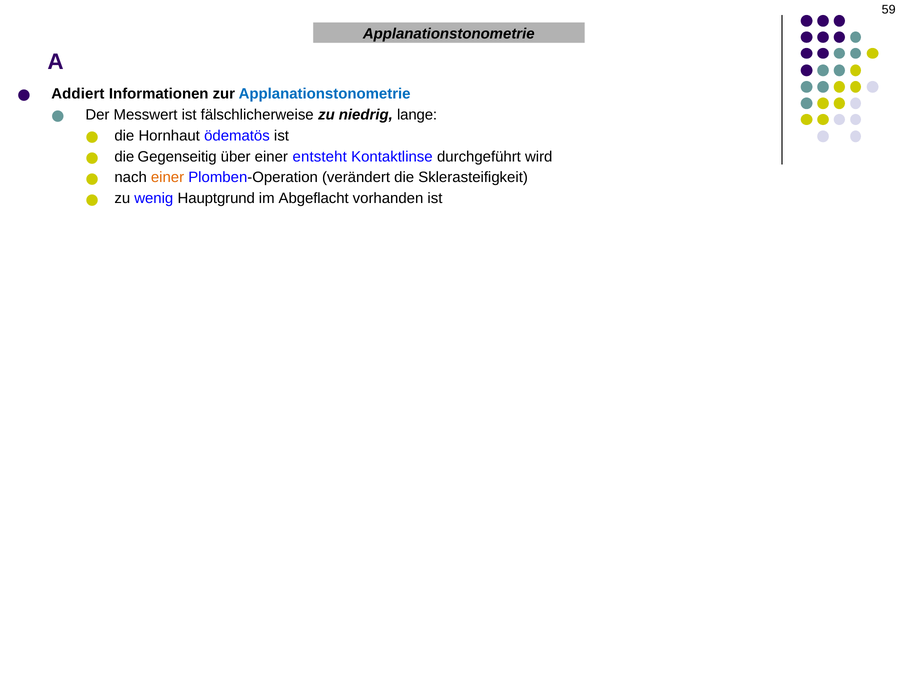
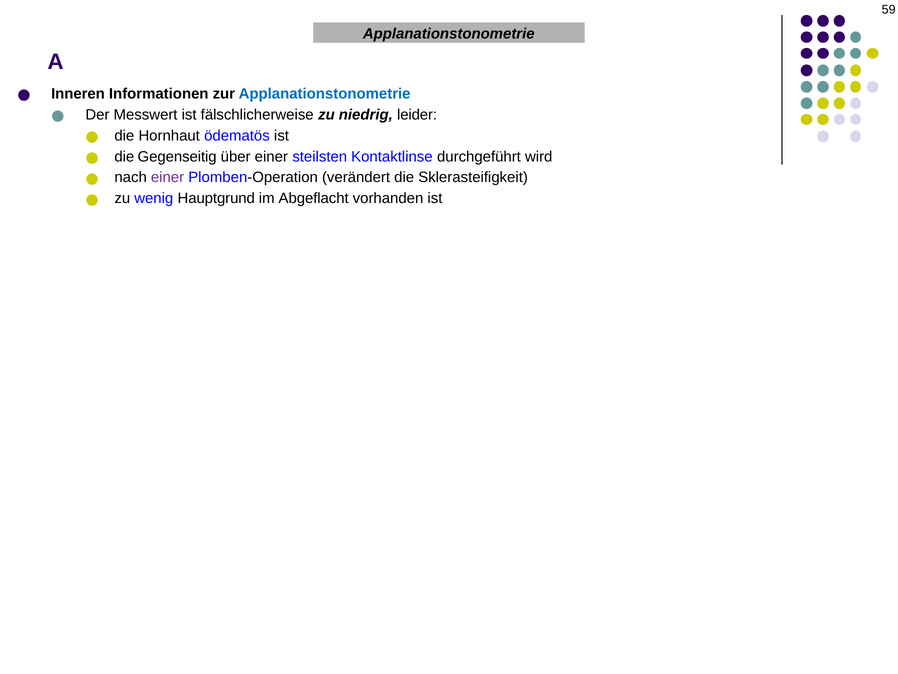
Addiert: Addiert -> Inneren (78, 94)
lange: lange -> leider (417, 115)
entsteht: entsteht -> steilsten (320, 156)
einer colour: orange -> purple (167, 177)
